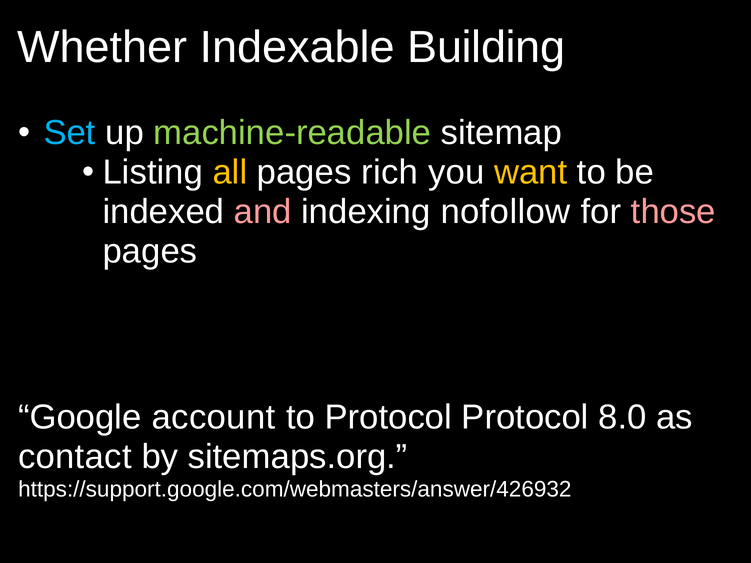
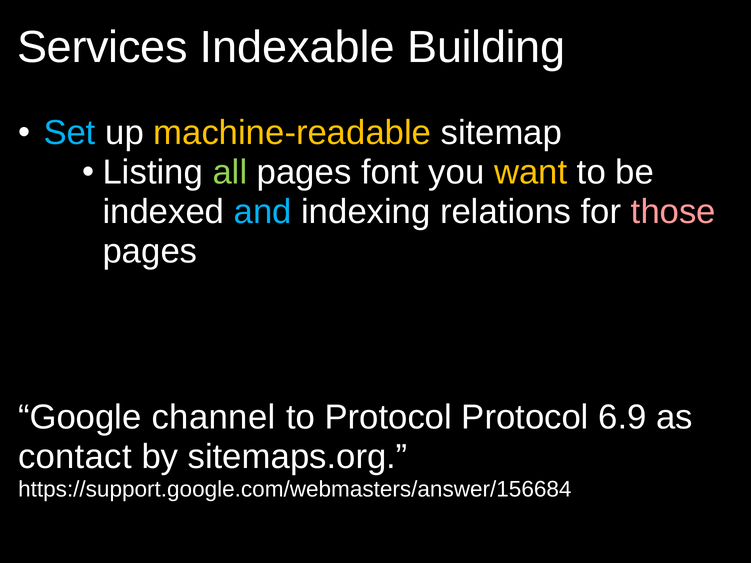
Whether: Whether -> Services (102, 48)
machine-readable colour: light green -> yellow (292, 133)
all colour: yellow -> light green (230, 172)
rich: rich -> font (390, 172)
and colour: pink -> light blue (263, 212)
nofollow: nofollow -> relations (506, 212)
account: account -> channel (214, 417)
8.0: 8.0 -> 6.9 (622, 417)
https://support.google.com/webmasters/answer/426932: https://support.google.com/webmasters/answer/426932 -> https://support.google.com/webmasters/answer/156684 (295, 489)
